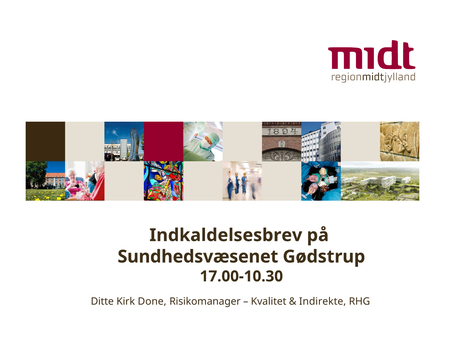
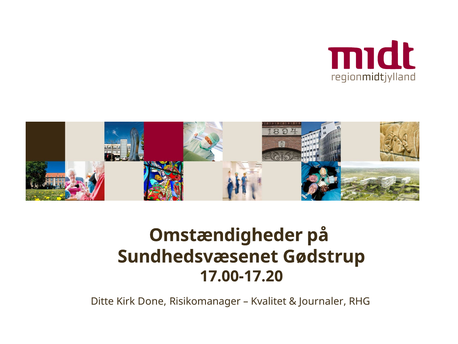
Indkaldelsesbrev: Indkaldelsesbrev -> Omstændigheder (226, 235)
17.00-10.30: 17.00-10.30 -> 17.00-17.20 (241, 276)
Indirekte: Indirekte -> Journaler (323, 301)
